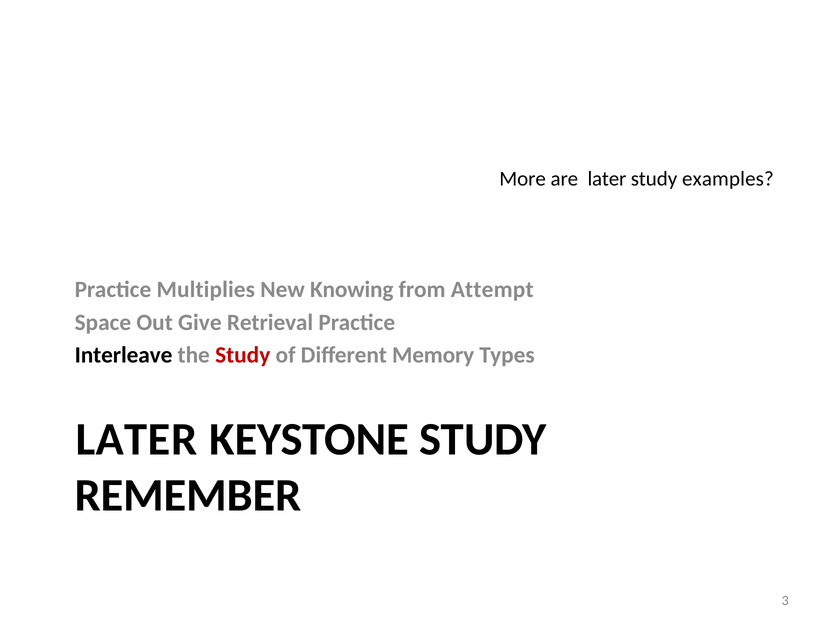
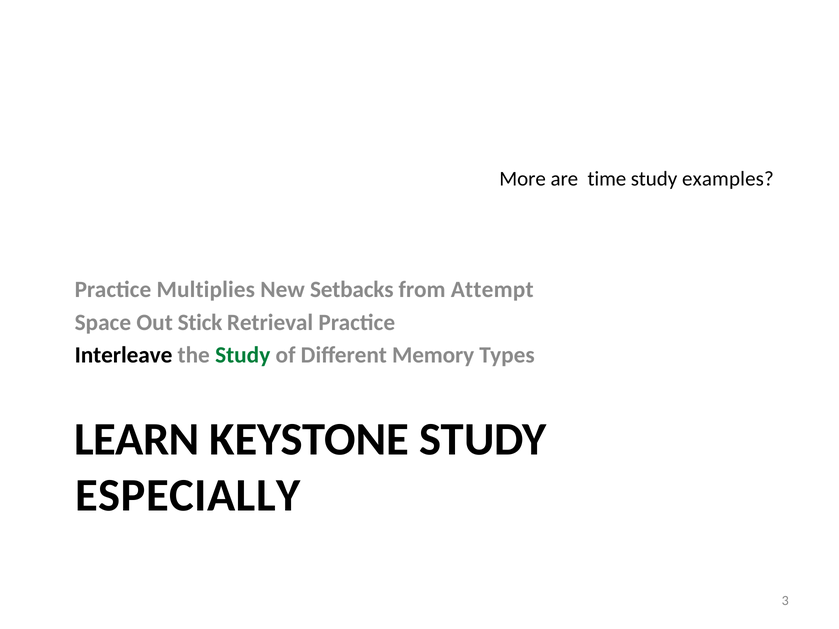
are later: later -> time (607, 179)
Knowing: Knowing -> Setbacks (352, 290)
Give: Give -> Stick (200, 322)
Study colour: red -> green (243, 355)
LATER: LATER -> LEARN (137, 440)
REMEMBER: REMEMBER -> ESPECIALLY (188, 496)
